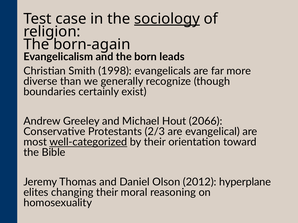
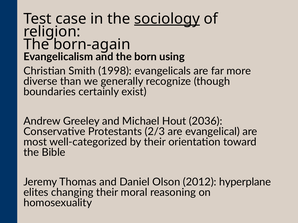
leads: leads -> using (172, 57)
2066: 2066 -> 2036 (206, 121)
well-categorized underline: present -> none (88, 142)
